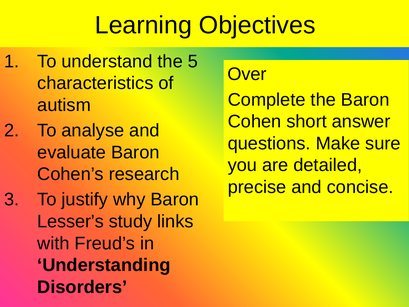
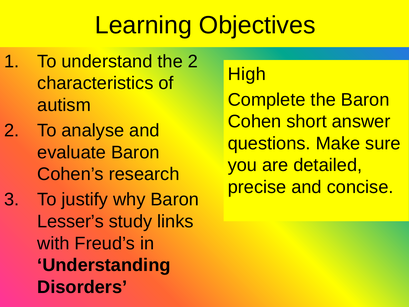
the 5: 5 -> 2 (193, 61)
Over: Over -> High (247, 74)
